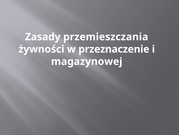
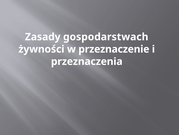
przemieszczania: przemieszczania -> gospodarstwach (106, 37)
magazynowej: magazynowej -> przeznaczenia (87, 61)
